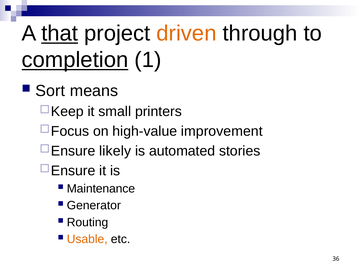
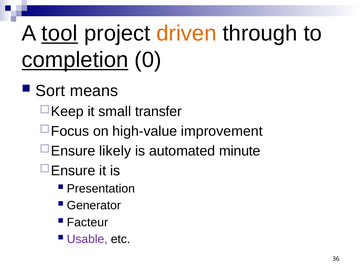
that: that -> tool (60, 33)
1: 1 -> 0 (148, 60)
printers: printers -> transfer (158, 111)
stories: stories -> minute (240, 151)
Maintenance: Maintenance -> Presentation (101, 188)
Routing: Routing -> Facteur (87, 222)
Usable colour: orange -> purple (87, 239)
